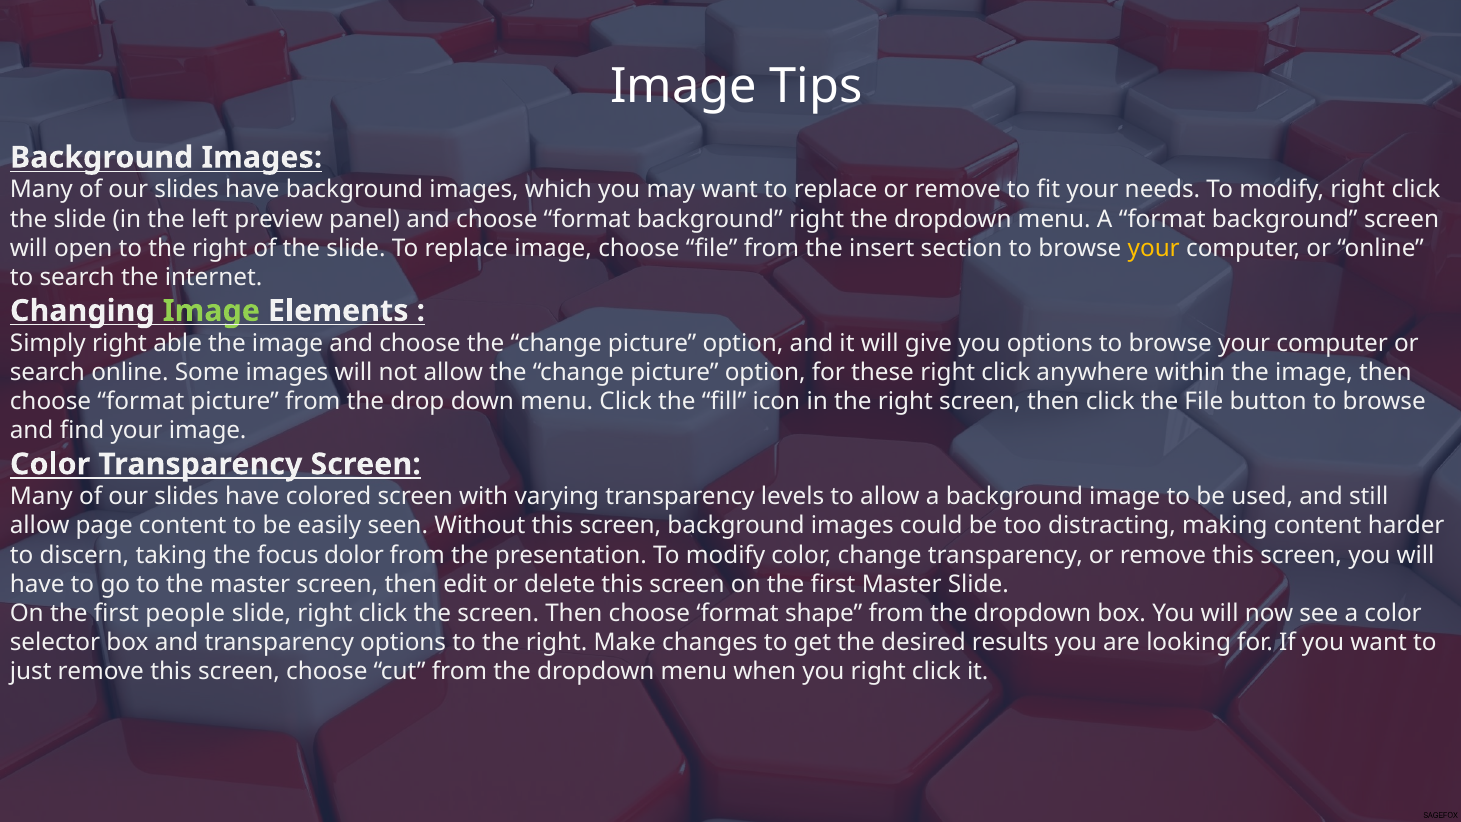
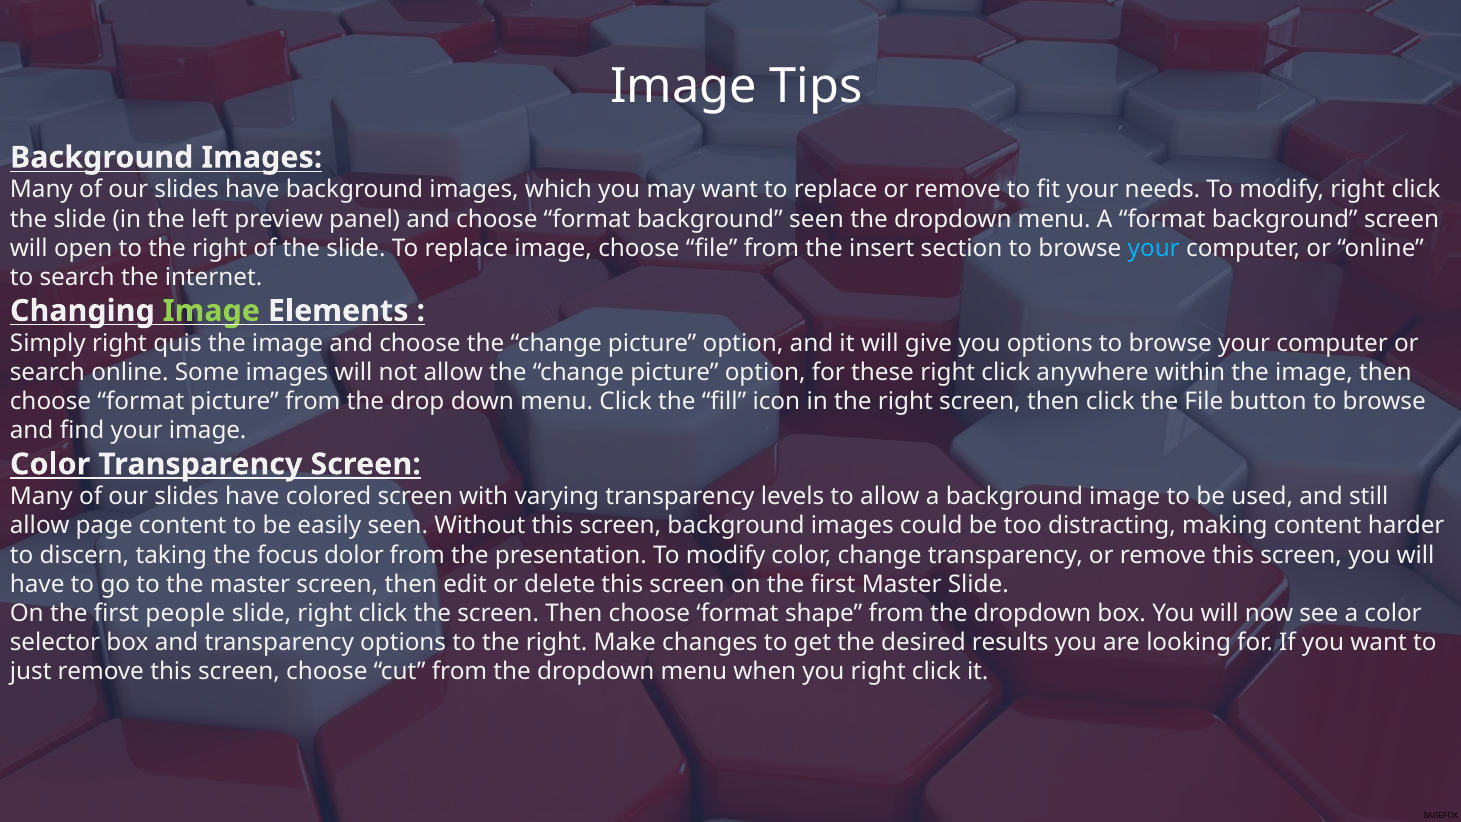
background right: right -> seen (816, 219)
your colour: yellow -> light blue (1154, 248)
able: able -> quis (178, 343)
